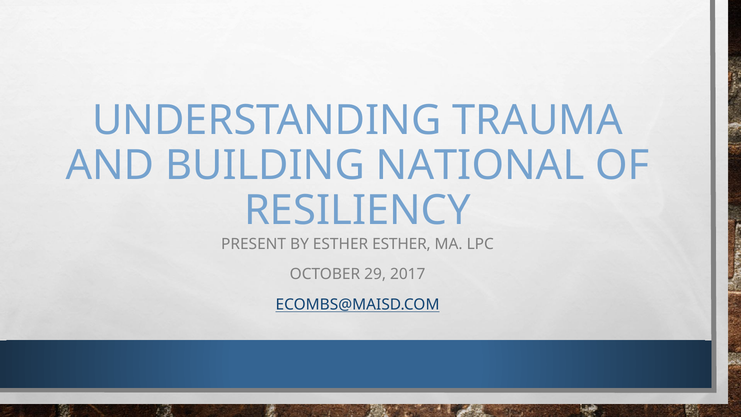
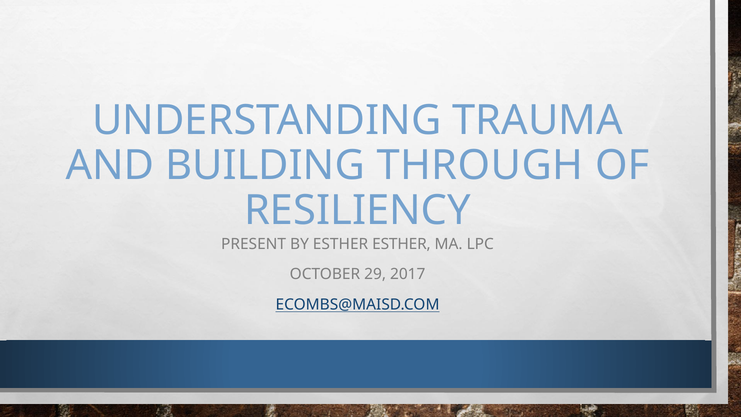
NATIONAL: NATIONAL -> THROUGH (480, 165)
